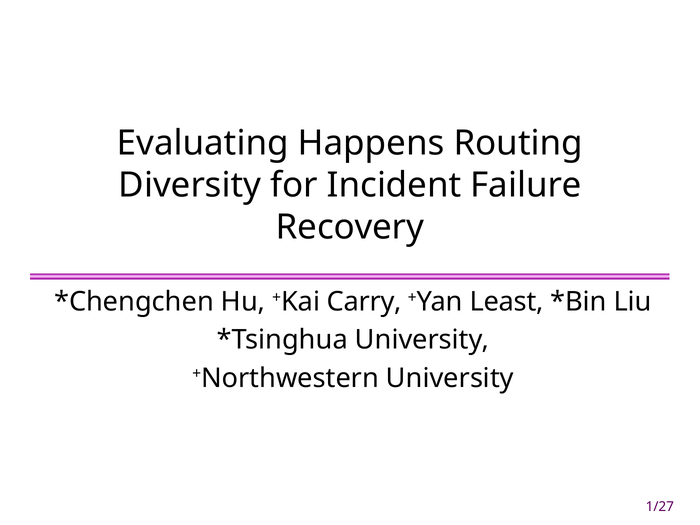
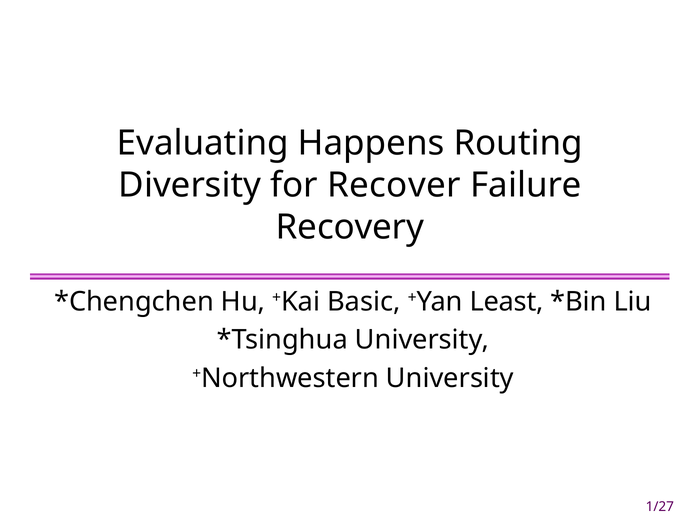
Incident: Incident -> Recover (394, 185)
Carry: Carry -> Basic (364, 302)
